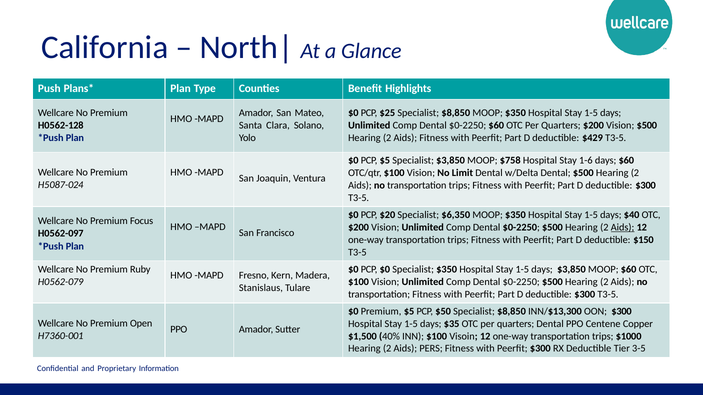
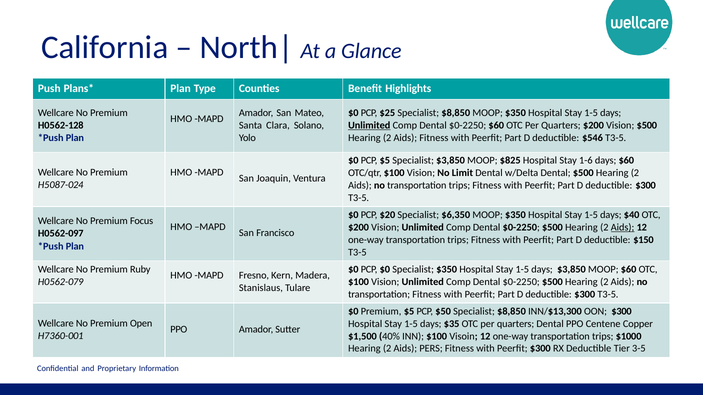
Unlimited underline: none -> present (369, 125)
$429: $429 -> $546 (592, 138)
$758: $758 -> $825 (510, 161)
